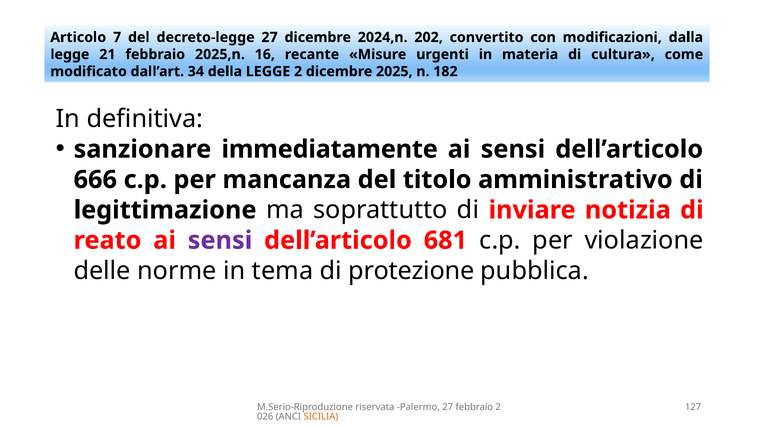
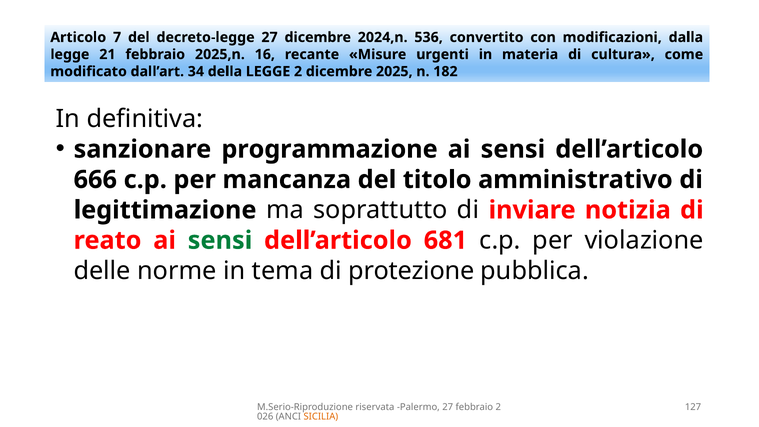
202: 202 -> 536 (429, 37)
immediatamente: immediatamente -> programmazione (330, 149)
sensi colour: purple -> green (220, 240)
